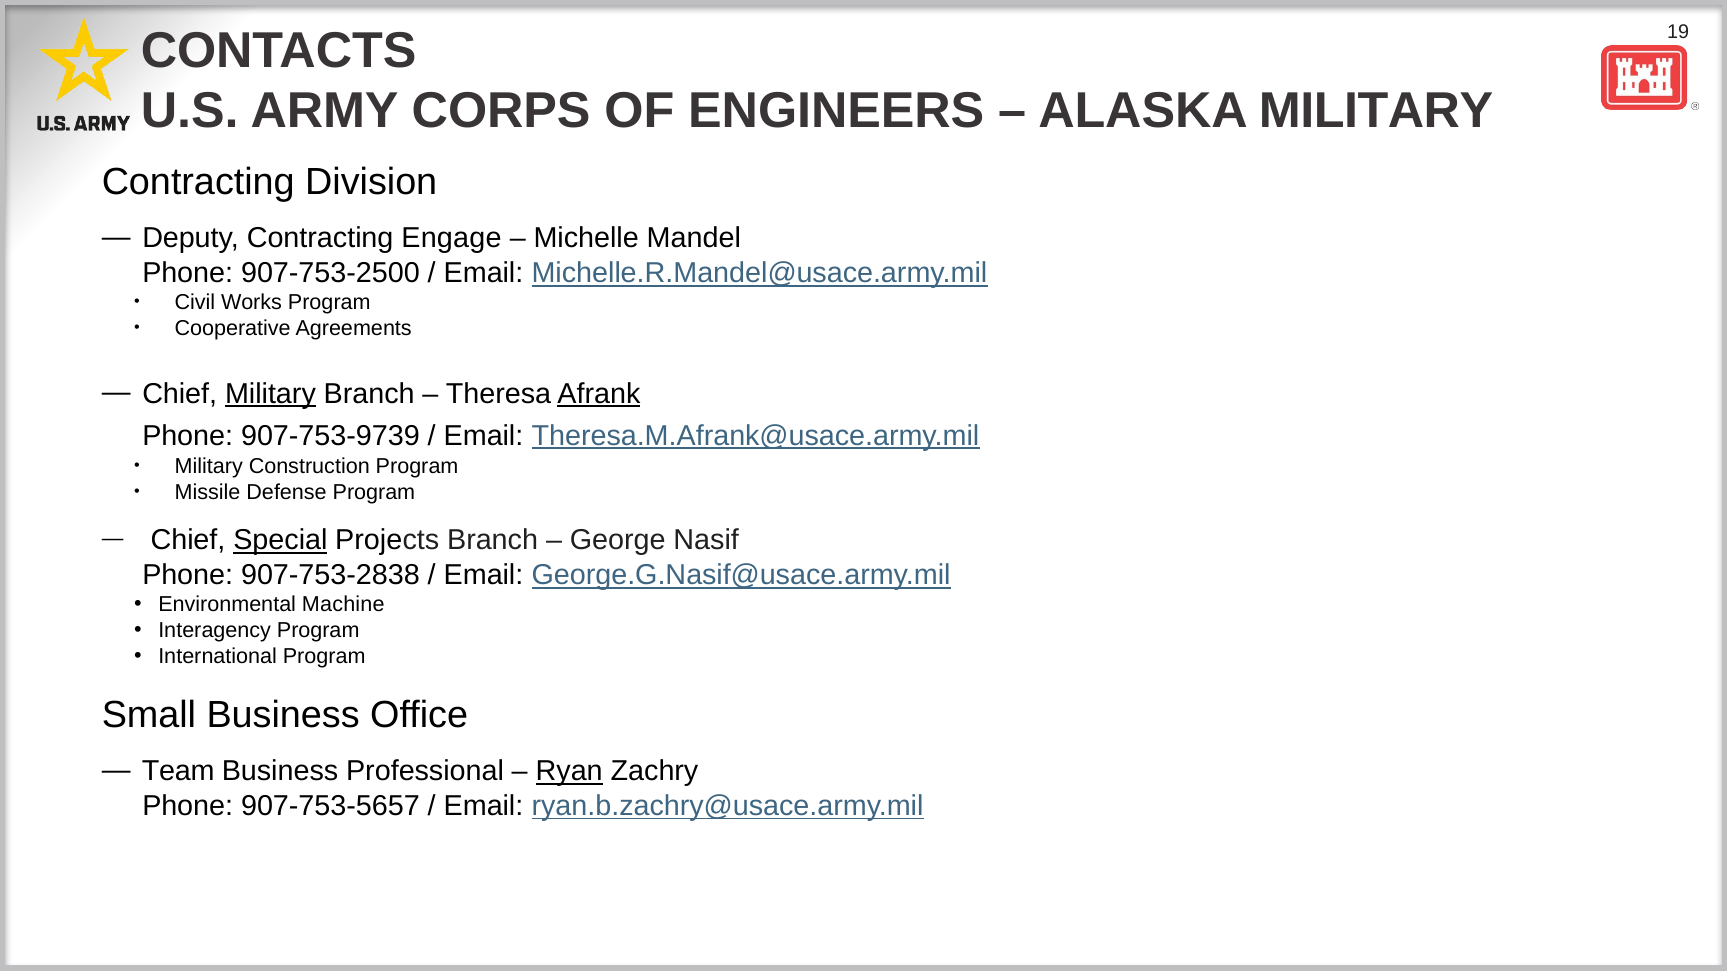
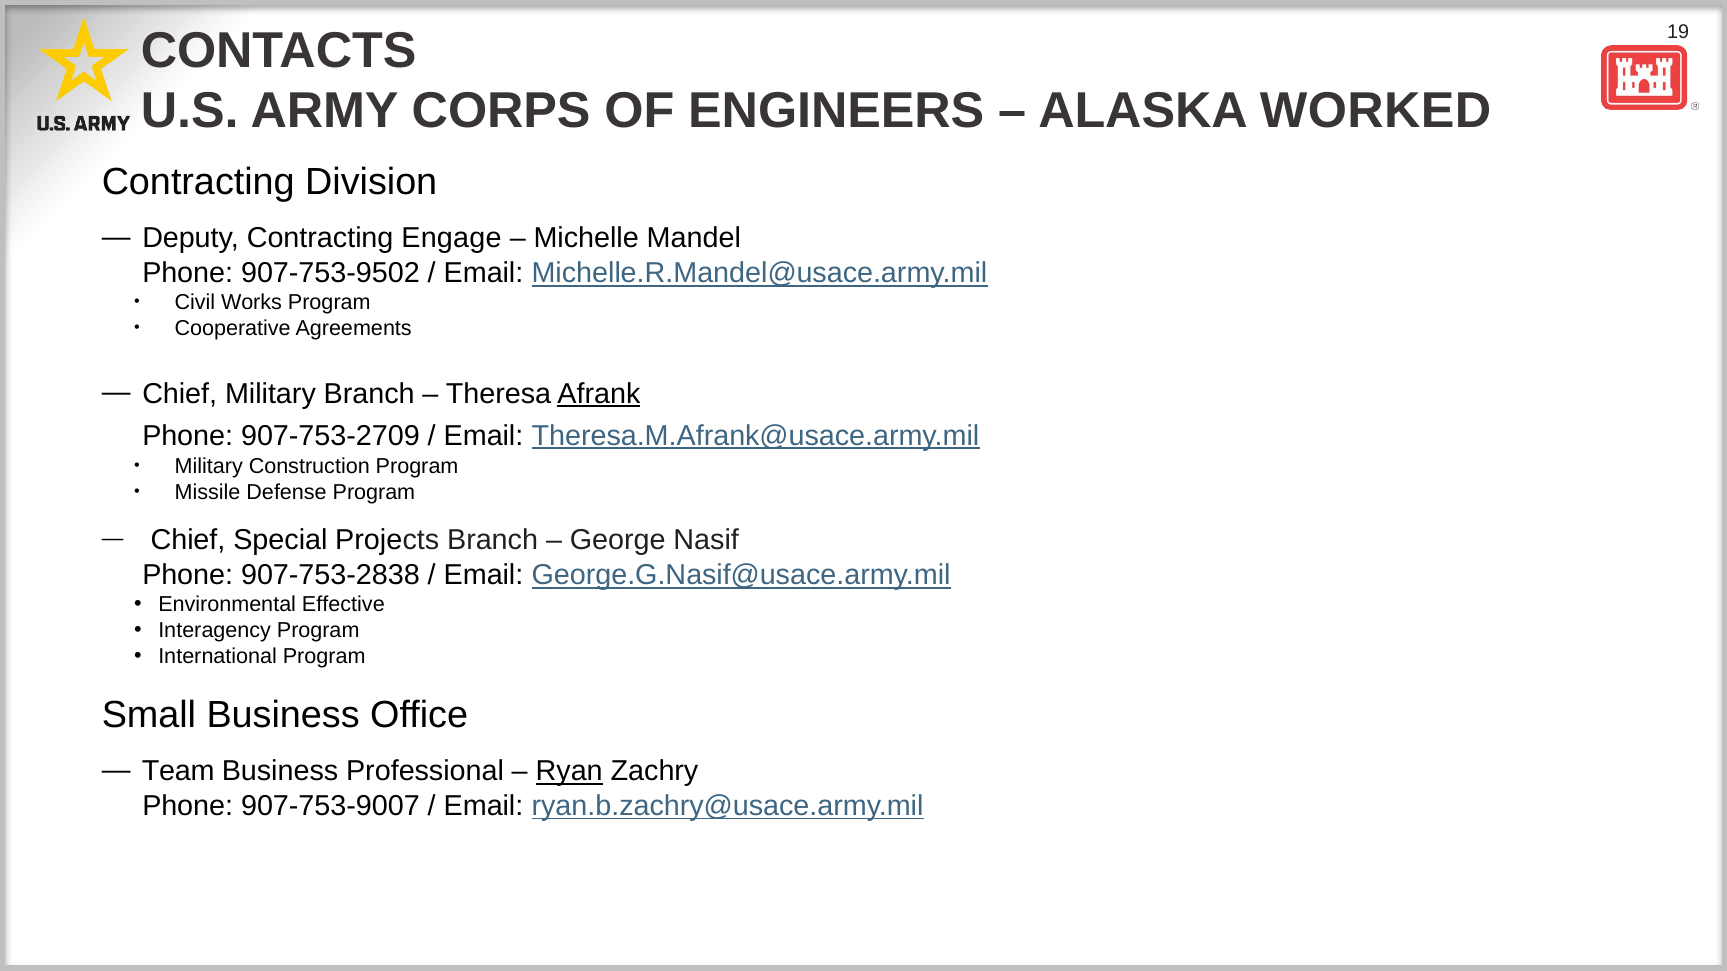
ALASKA MILITARY: MILITARY -> WORKED (1376, 111)
907-753-2500: 907-753-2500 -> 907-753-9502 (330, 273)
Military underline: present -> none (270, 394)
907-753-9739: 907-753-9739 -> 907-753-2709 (330, 436)
Special underline: present -> none (280, 541)
Machine: Machine -> Effective (343, 605)
907-753-5657: 907-753-5657 -> 907-753-9007 (330, 806)
